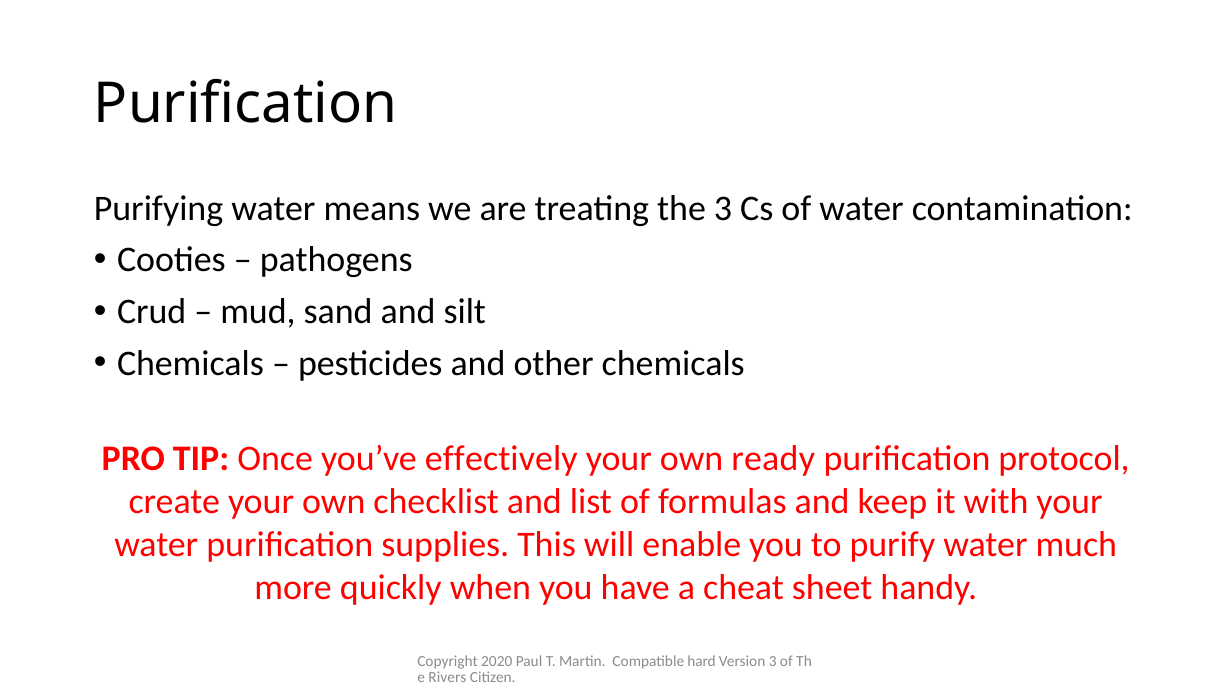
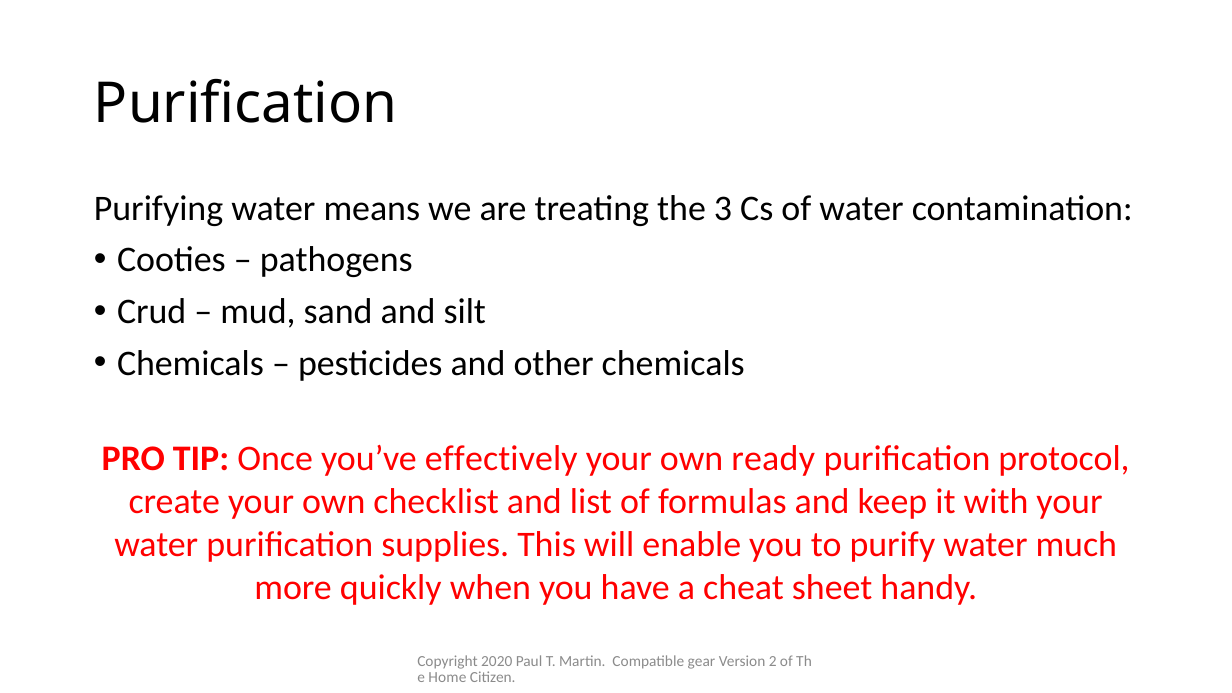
hard: hard -> gear (701, 662)
Version 3: 3 -> 2 (773, 662)
Rivers: Rivers -> Home (447, 677)
